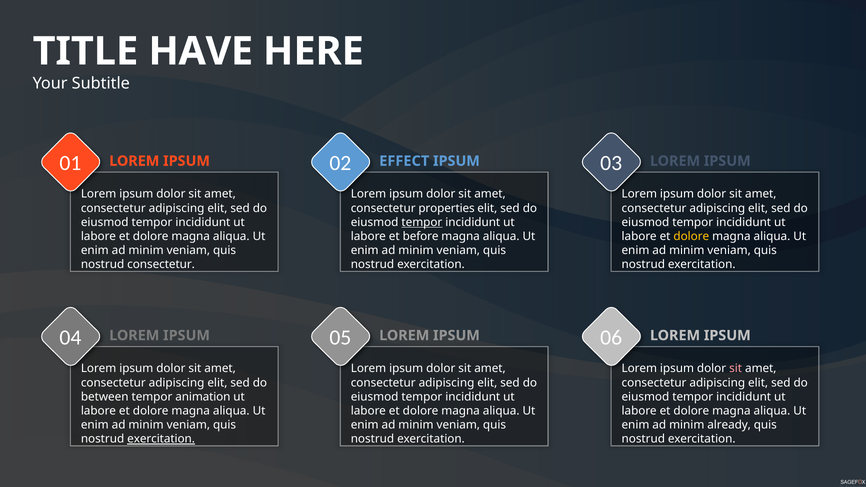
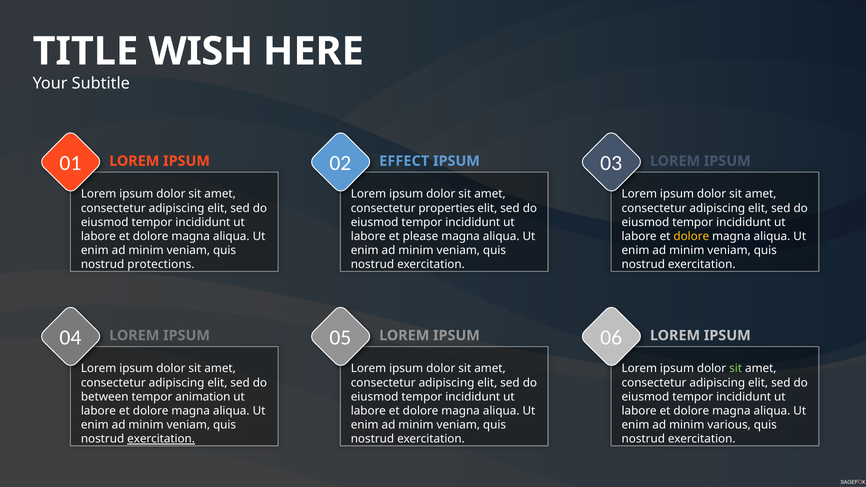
HAVE: HAVE -> WISH (201, 51)
tempor underline: present -> none (422, 222)
before: before -> please (421, 236)
nostrud consectetur: consectetur -> protections (161, 265)
sit colour: pink -> light green (736, 369)
already: already -> various (729, 425)
